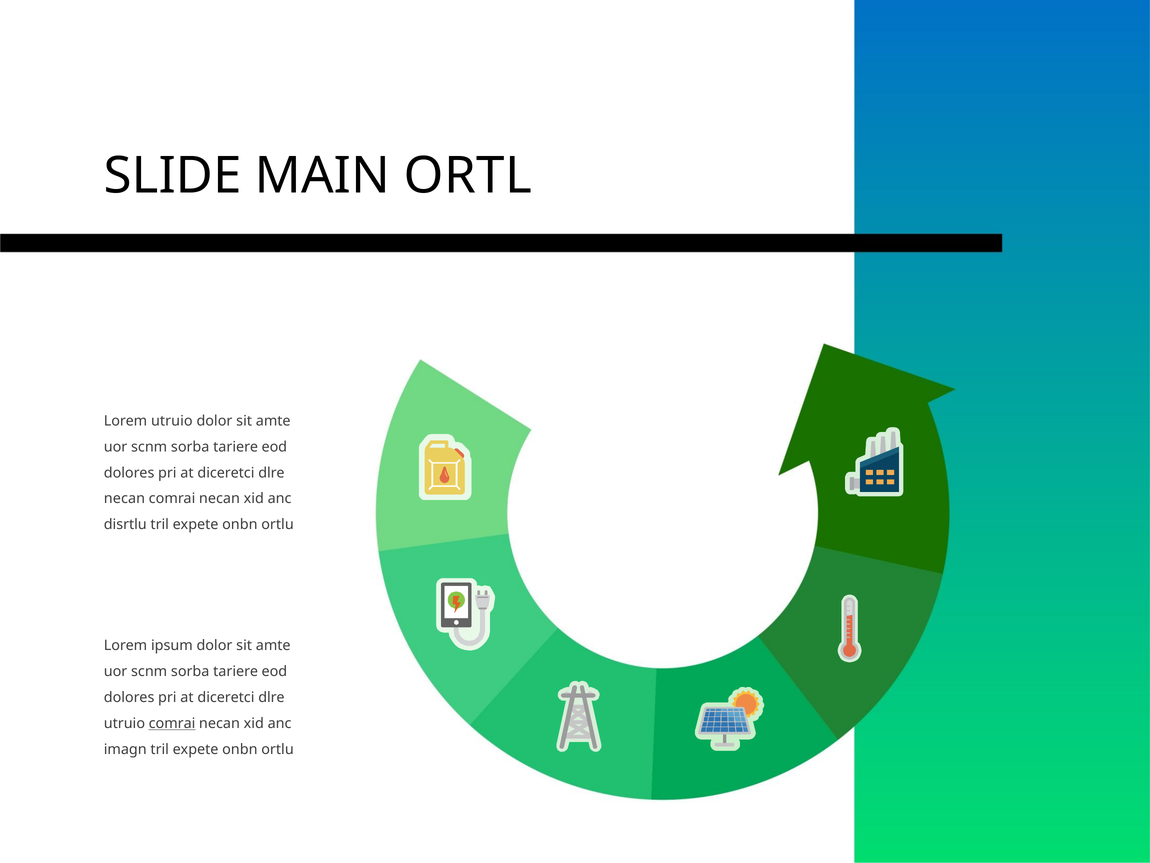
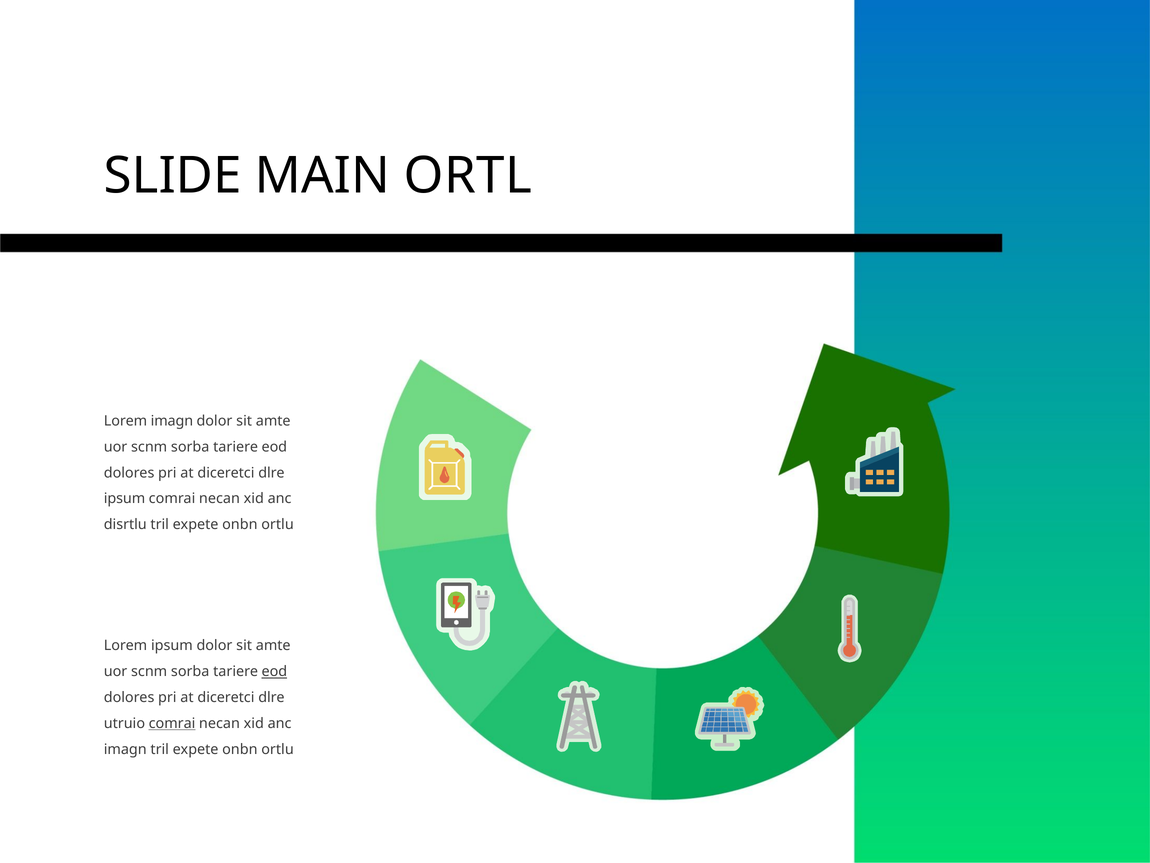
Lorem utruio: utruio -> imagn (172, 421)
necan: necan -> ipsum (125, 498)
eod underline: none -> present (274, 671)
